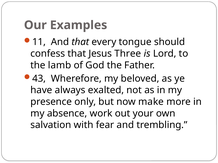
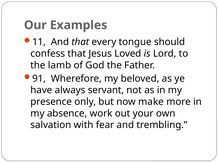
Three: Three -> Loved (128, 54)
43: 43 -> 91 (39, 79)
exalted: exalted -> servant (106, 90)
